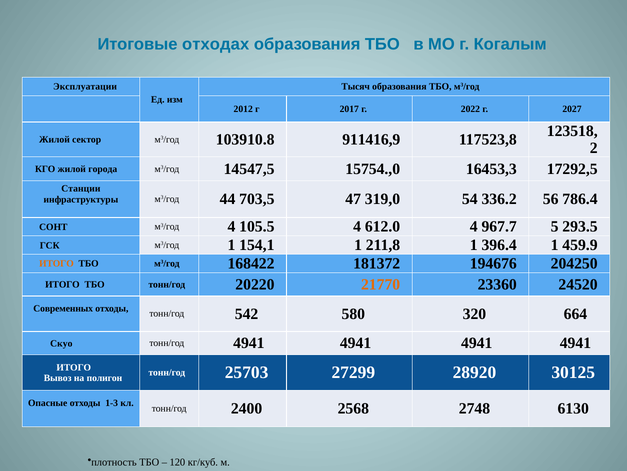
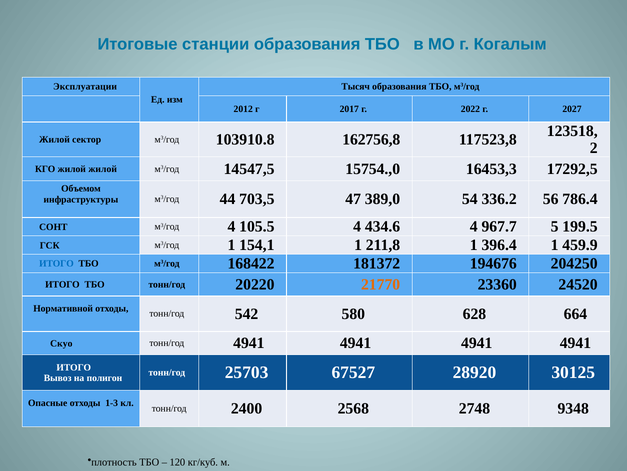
отходах: отходах -> станции (216, 44)
911416,9: 911416,9 -> 162756,8 (371, 139)
жилой города: города -> жилой (103, 169)
Станции: Станции -> Объемом (81, 188)
319,0: 319,0 -> 389,0 (383, 199)
612.0: 612.0 -> 434.6 (383, 226)
293.5: 293.5 -> 199.5 (580, 226)
ИТОГО colour: orange -> blue (56, 263)
Современных: Современных -> Нормативной (63, 308)
320: 320 -> 628 (474, 313)
27299: 27299 -> 67527 (353, 372)
6130: 6130 -> 9348 (573, 408)
